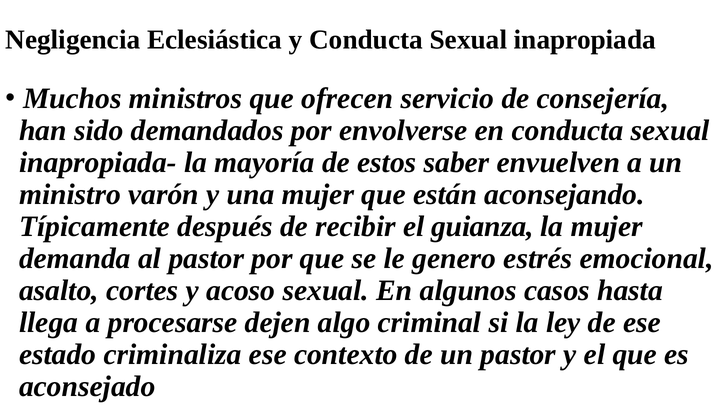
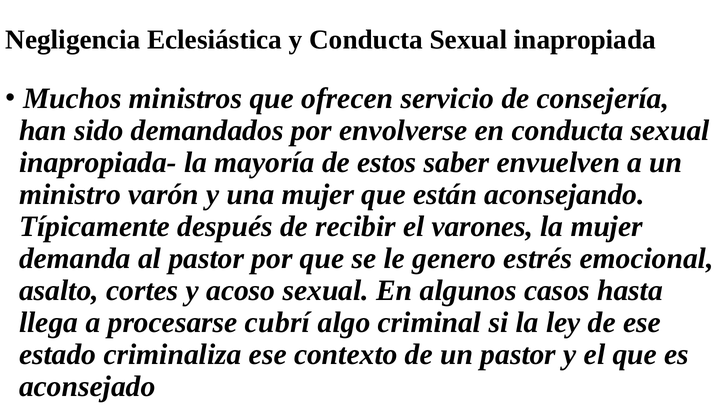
guianza: guianza -> varones (482, 226)
dejen: dejen -> cubrí (277, 322)
